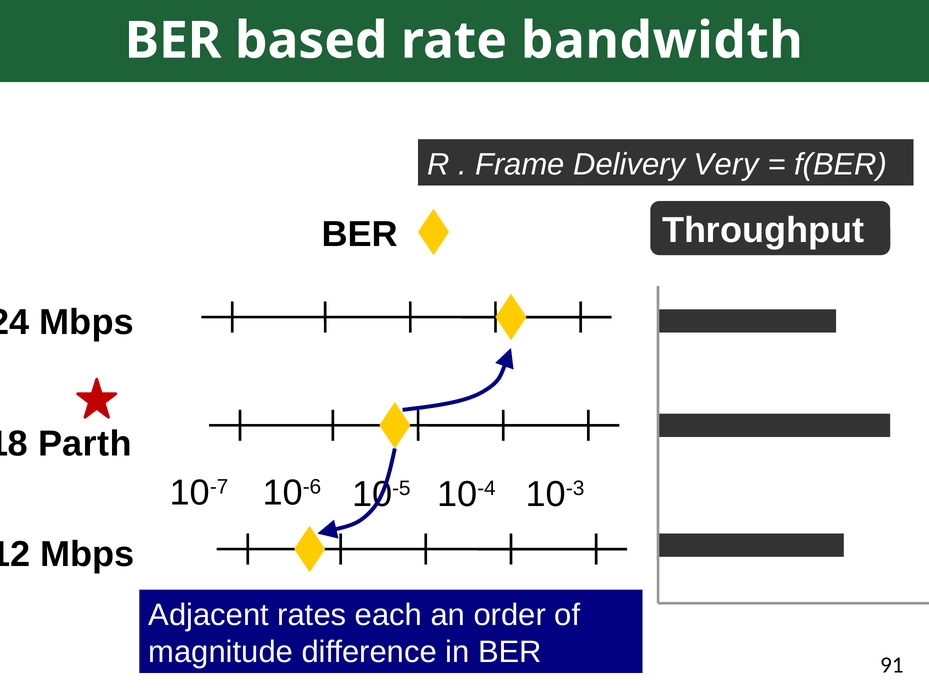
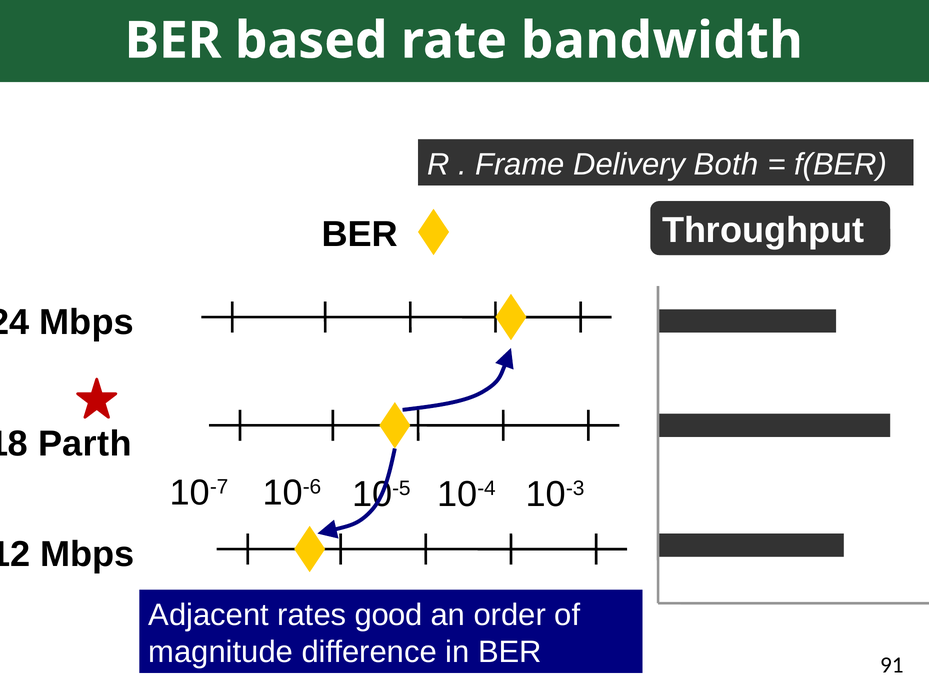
Very: Very -> Both (726, 165)
each: each -> good (389, 616)
